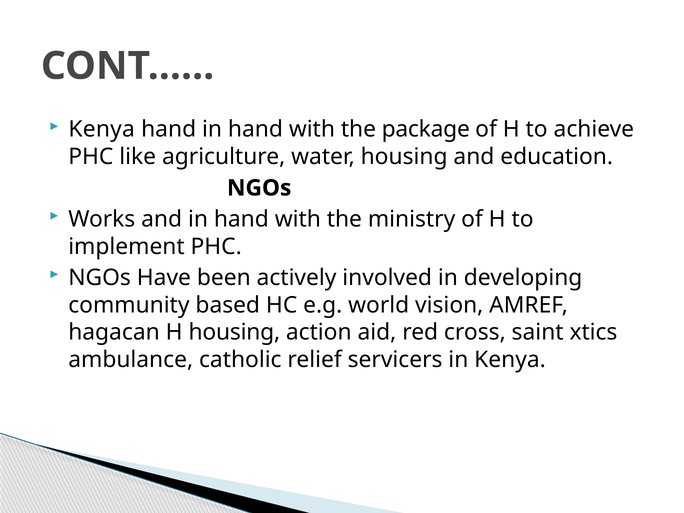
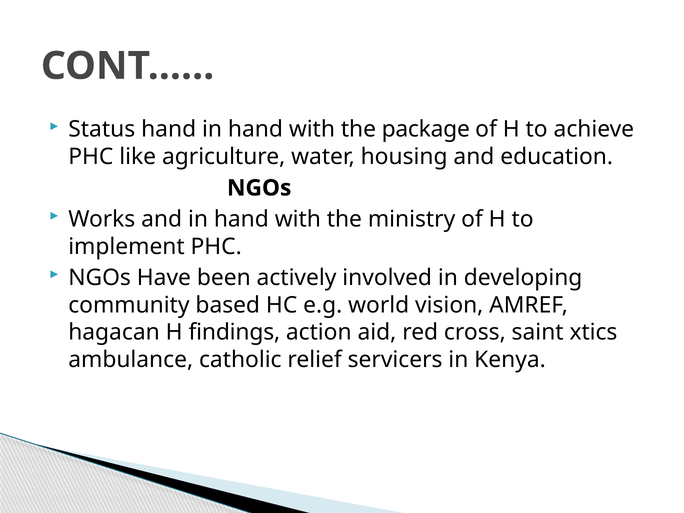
Kenya: Kenya -> Status (102, 129)
H housing: housing -> findings (234, 332)
